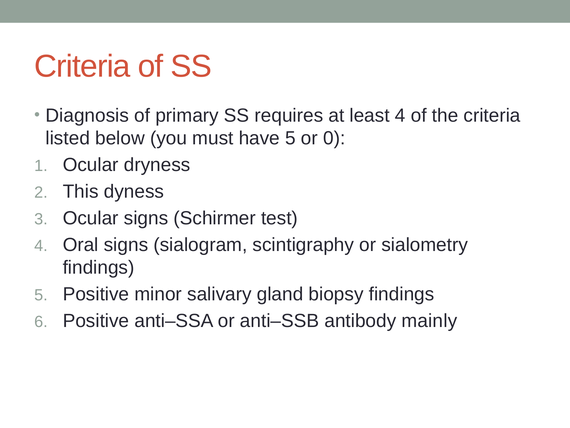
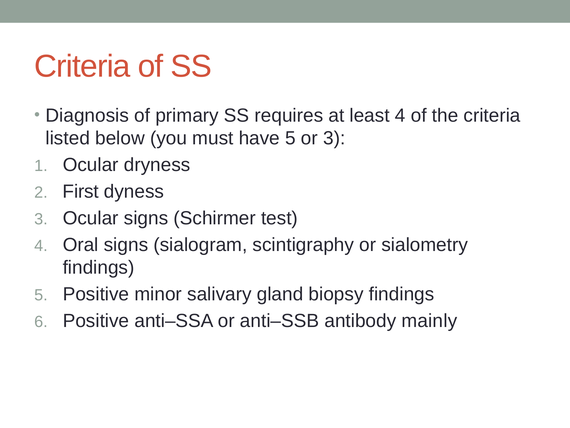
or 0: 0 -> 3 (334, 138)
This: This -> First (81, 191)
